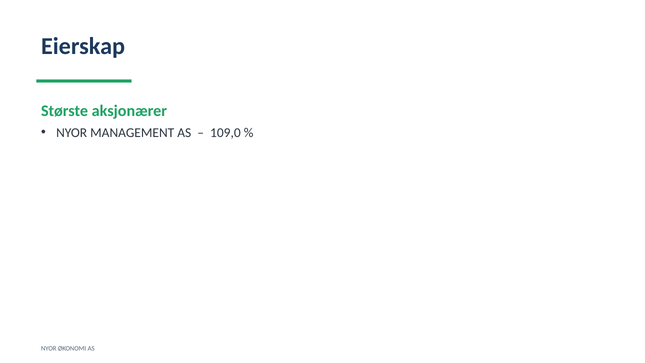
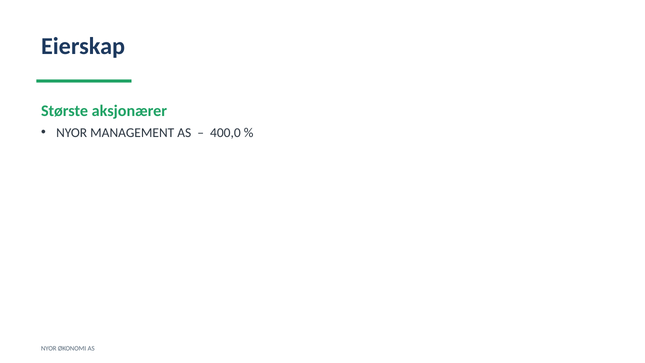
109,0: 109,0 -> 400,0 (225, 133)
